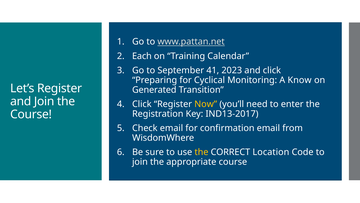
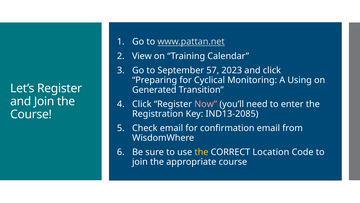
Each: Each -> View (142, 56)
41: 41 -> 57 (213, 70)
Know: Know -> Using (300, 80)
Now colour: yellow -> pink (206, 104)
IND13-2017: IND13-2017 -> IND13-2085 (232, 114)
